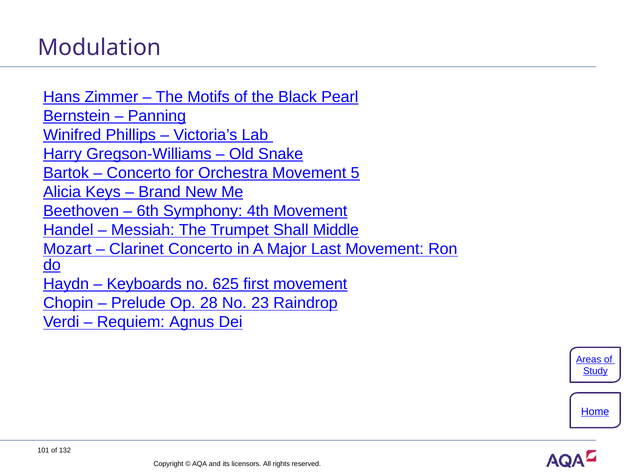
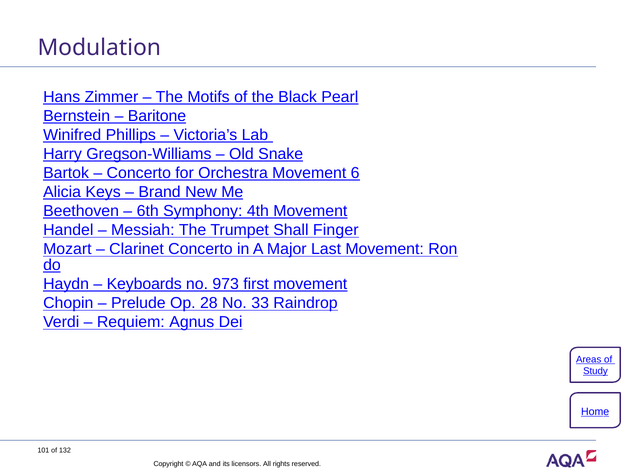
Panning: Panning -> Baritone (157, 116)
5: 5 -> 6 (355, 173)
Middle: Middle -> Finger (336, 230)
625: 625 -> 973 (226, 284)
23: 23 -> 33 (260, 303)
